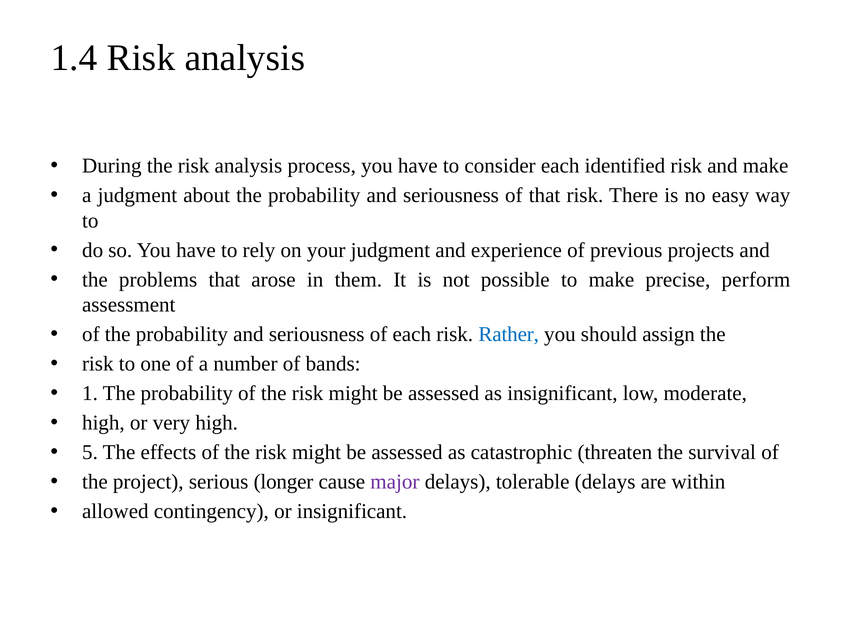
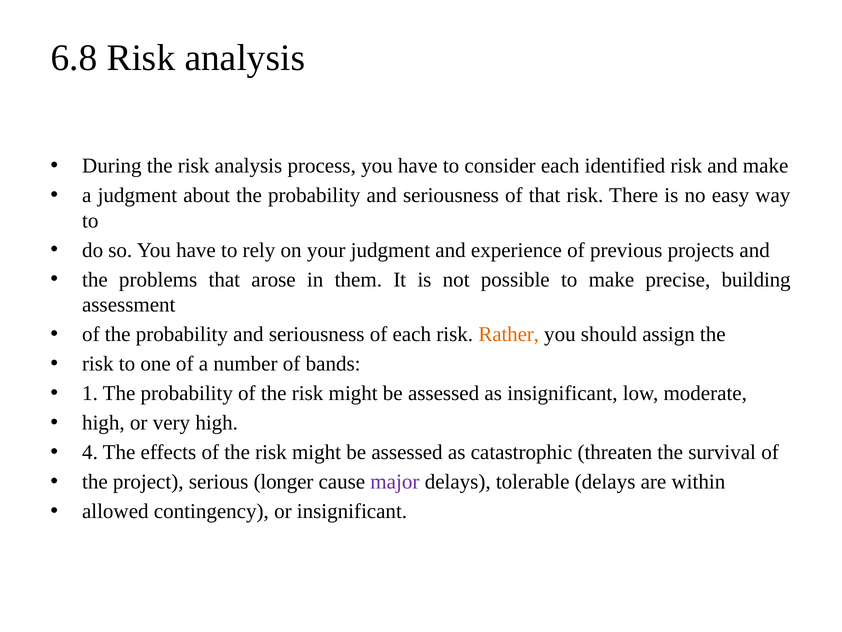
1.4: 1.4 -> 6.8 (74, 58)
perform: perform -> building (756, 279)
Rather colour: blue -> orange (509, 334)
5: 5 -> 4 (90, 452)
